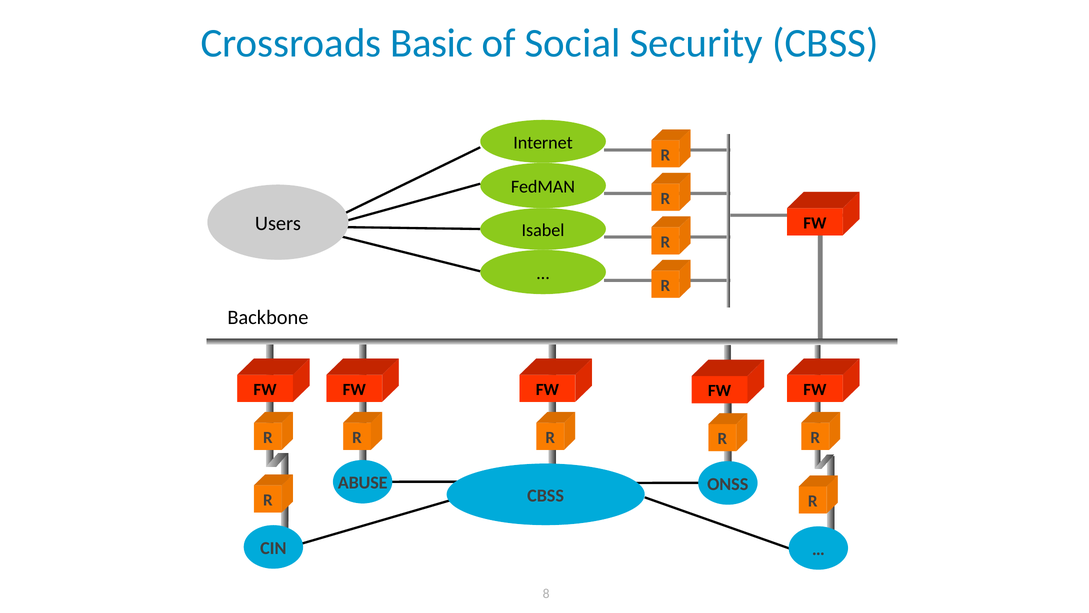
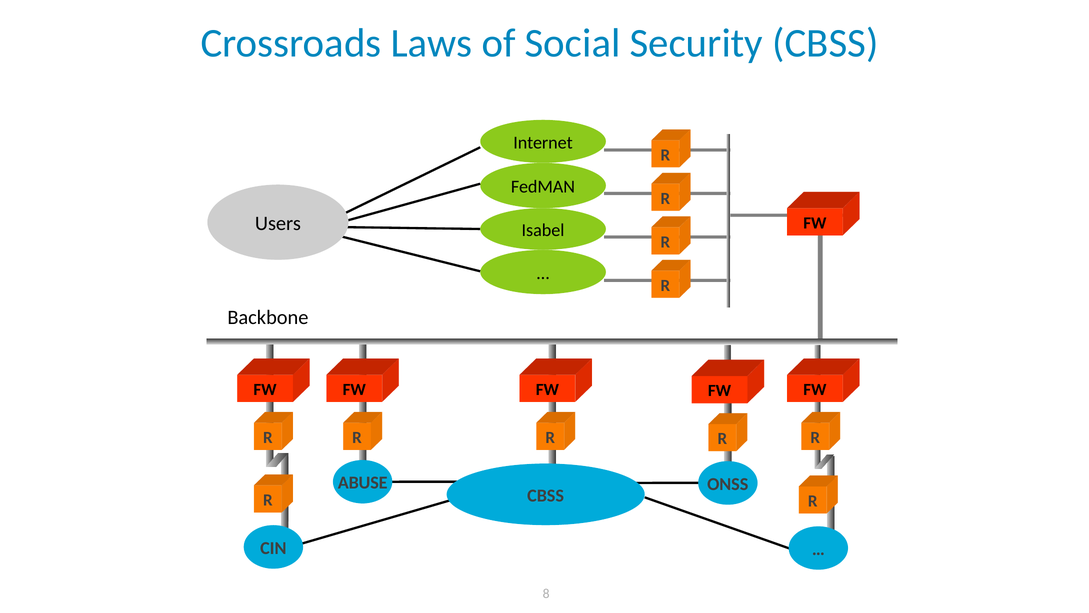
Basic: Basic -> Laws (431, 43)
